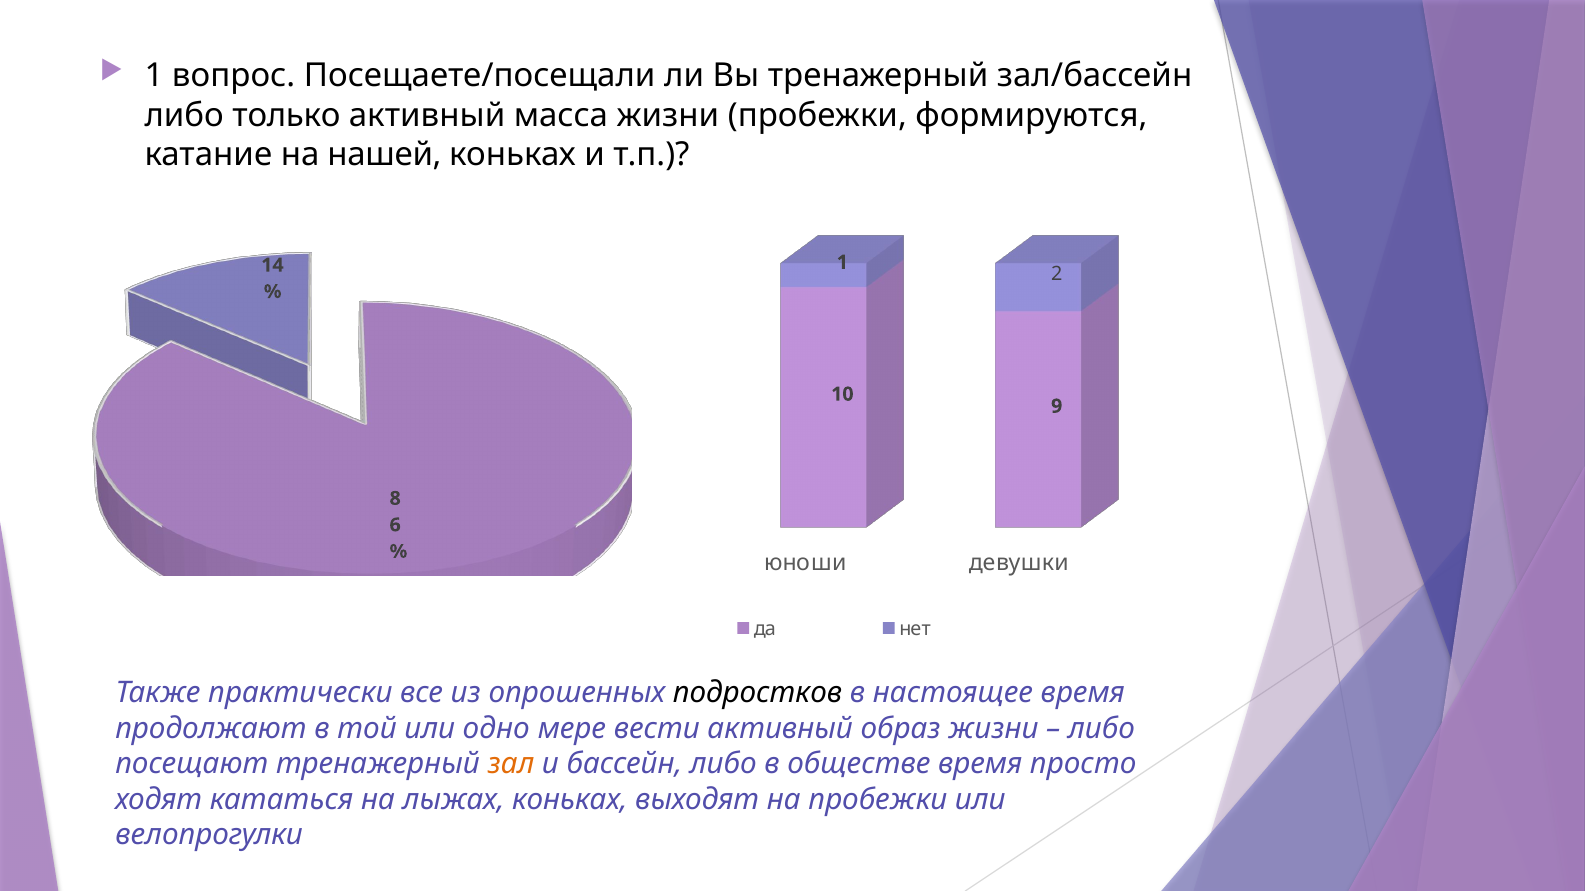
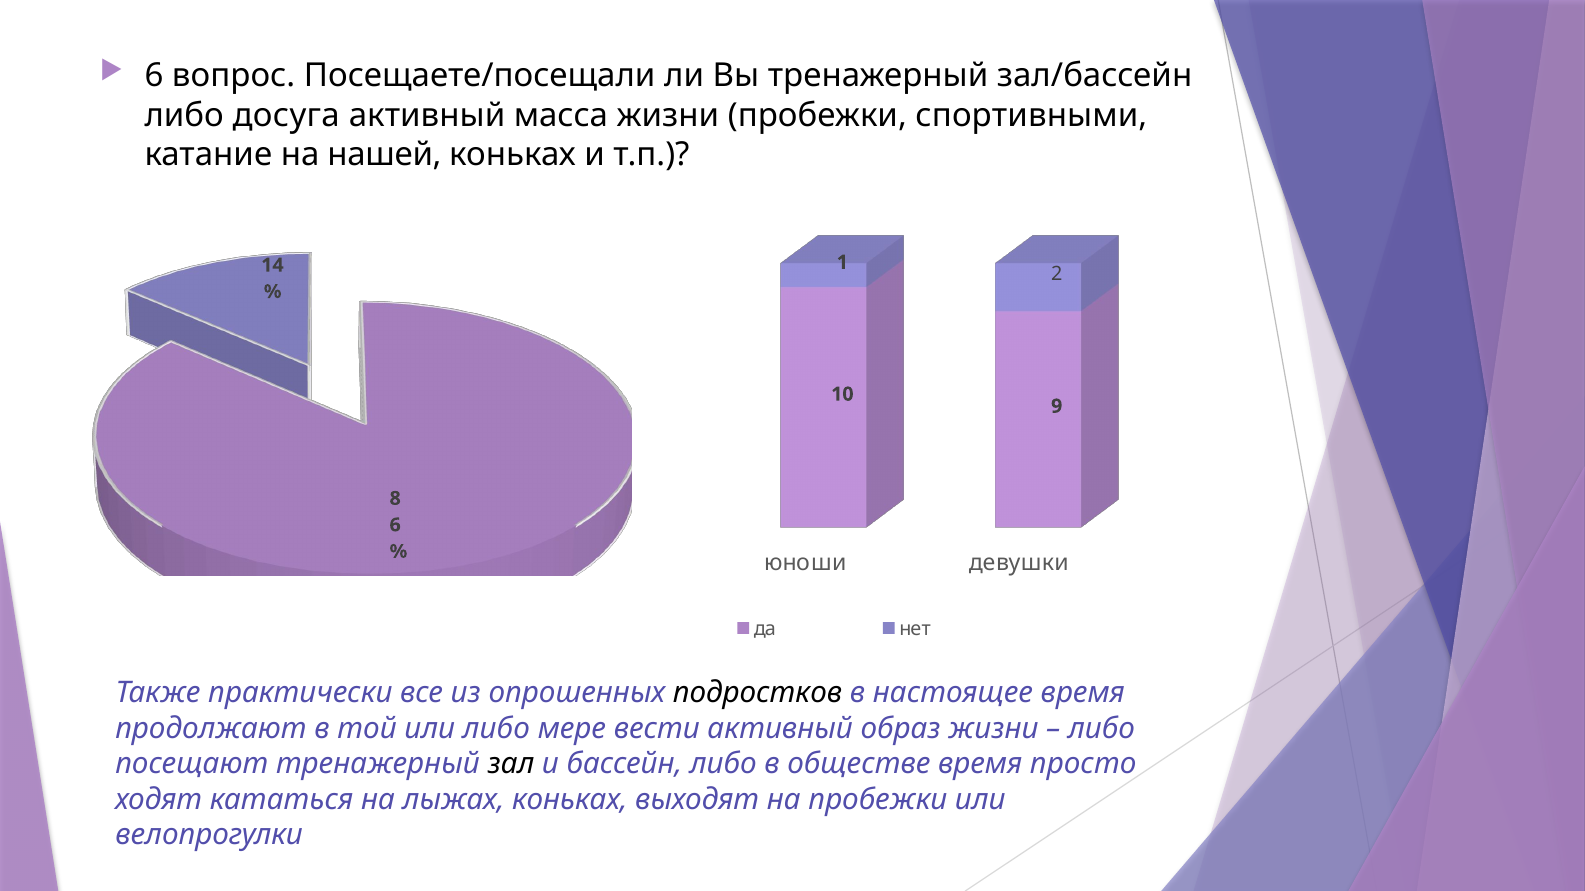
1: 1 -> 6 (154, 76)
только: только -> досуга (286, 115)
формируются: формируются -> спортивными (1031, 115)
или одно: одно -> либо (496, 729)
зал colour: orange -> black (511, 764)
